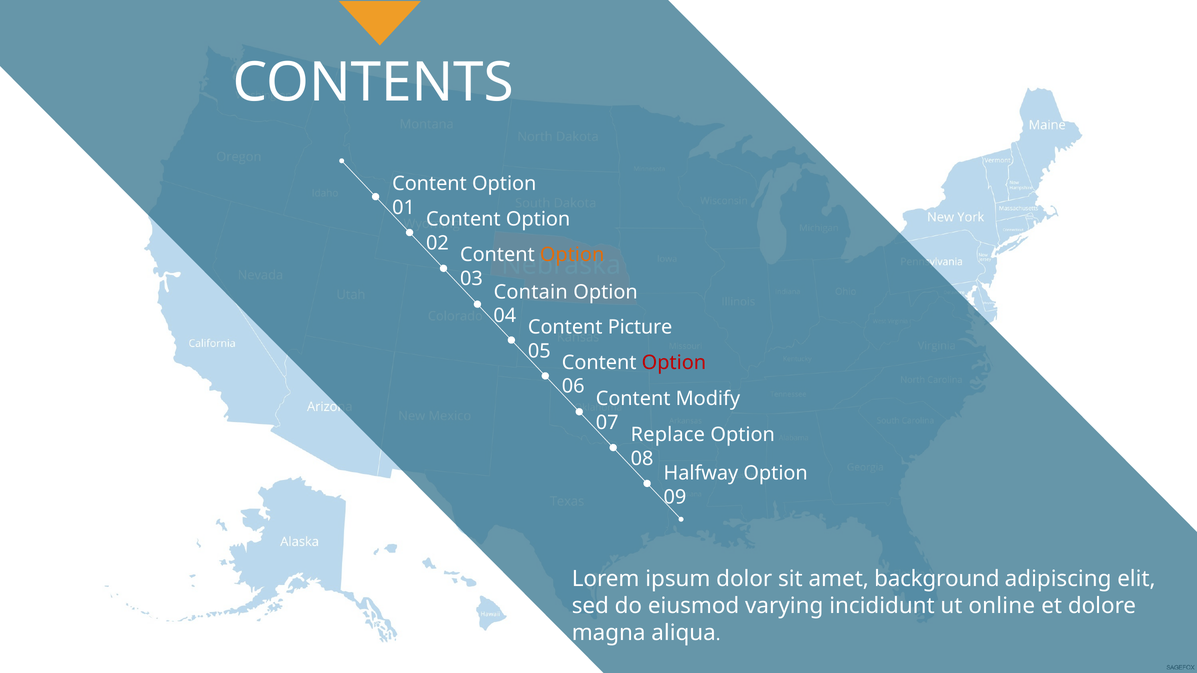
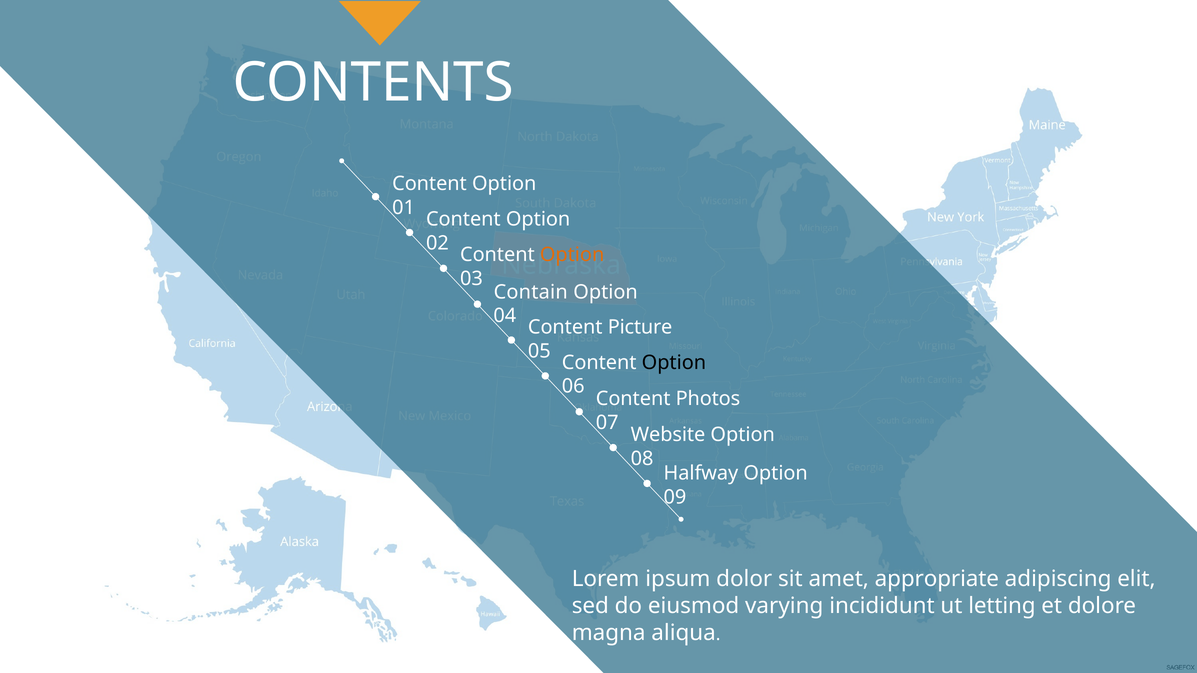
Option colour: red -> black (674, 363)
Modify: Modify -> Photos (708, 399)
Replace: Replace -> Website (668, 435)
background: background -> appropriate (937, 579)
online: online -> letting (1002, 606)
